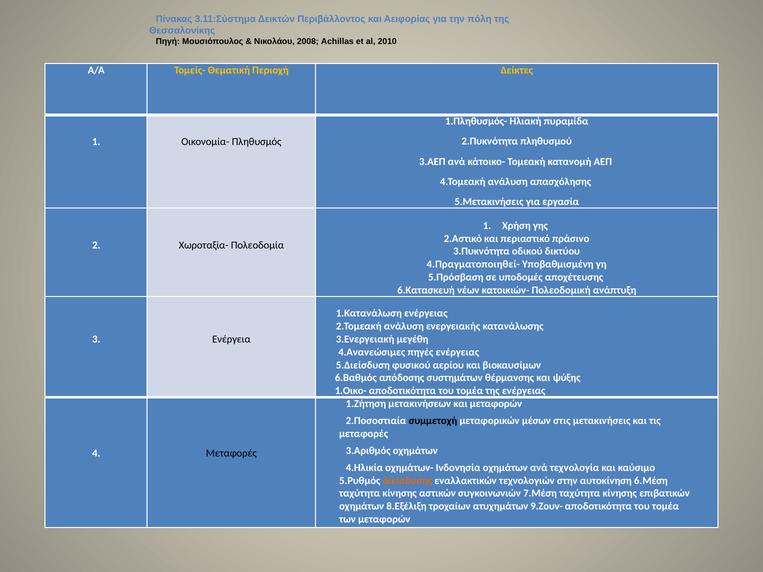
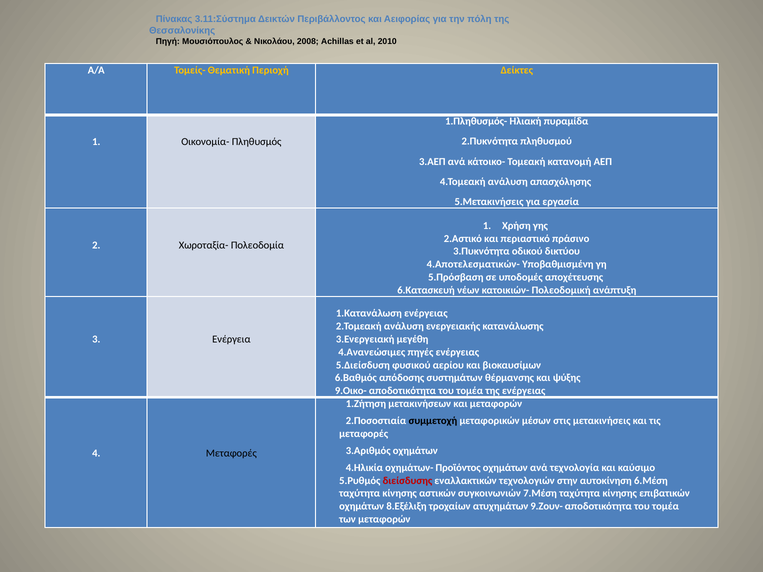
4.Πραγματοποιηθεί-: 4.Πραγματοποιηθεί- -> 4.Αποτελεσματικών- (473, 265)
1.Οικο-: 1.Οικο- -> 9.Οικο- (351, 391)
Ινδονησία: Ινδονησία -> Προϊόντος (458, 468)
διείσδυσης colour: orange -> red (407, 481)
